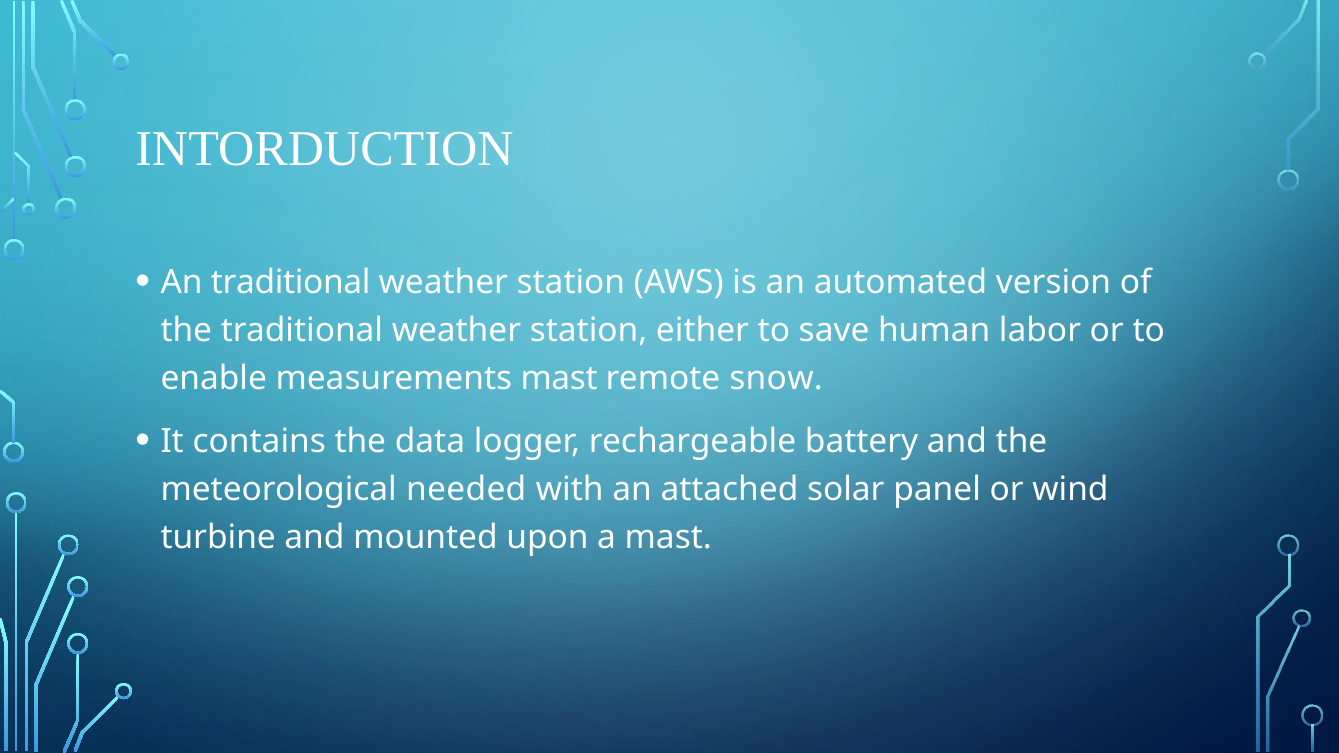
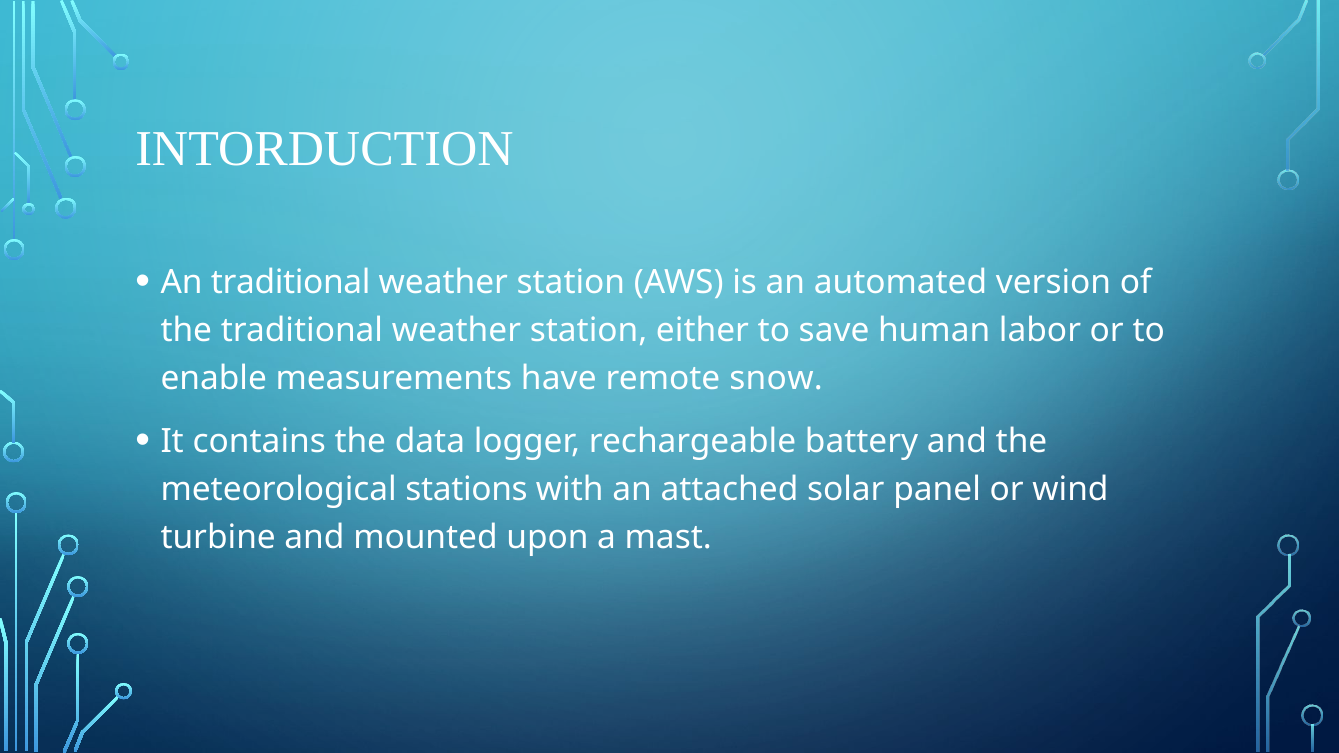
measurements mast: mast -> have (559, 379)
needed: needed -> stations (467, 489)
